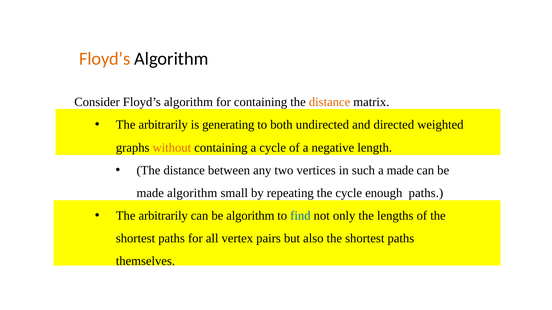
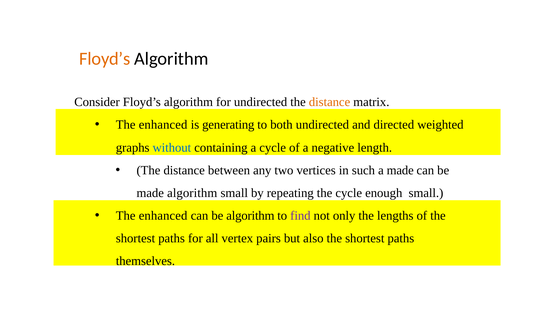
for containing: containing -> undirected (261, 102)
arbitrarily: arbitrarily -> enhanced (163, 125)
without colour: orange -> blue (172, 148)
enough paths: paths -> small (426, 193)
arbitrarily: arbitrarily -> enhanced (163, 216)
find colour: blue -> purple (300, 216)
